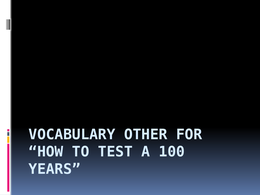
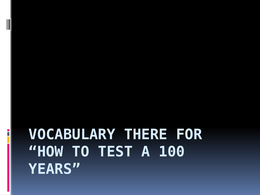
OTHER: OTHER -> THERE (146, 134)
